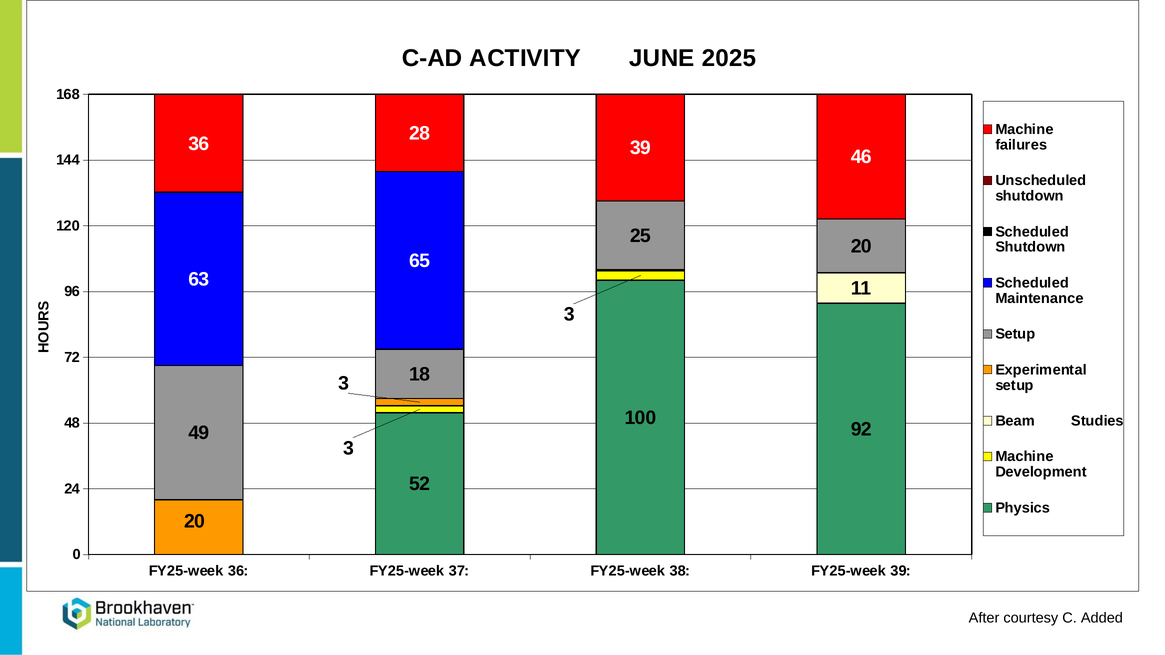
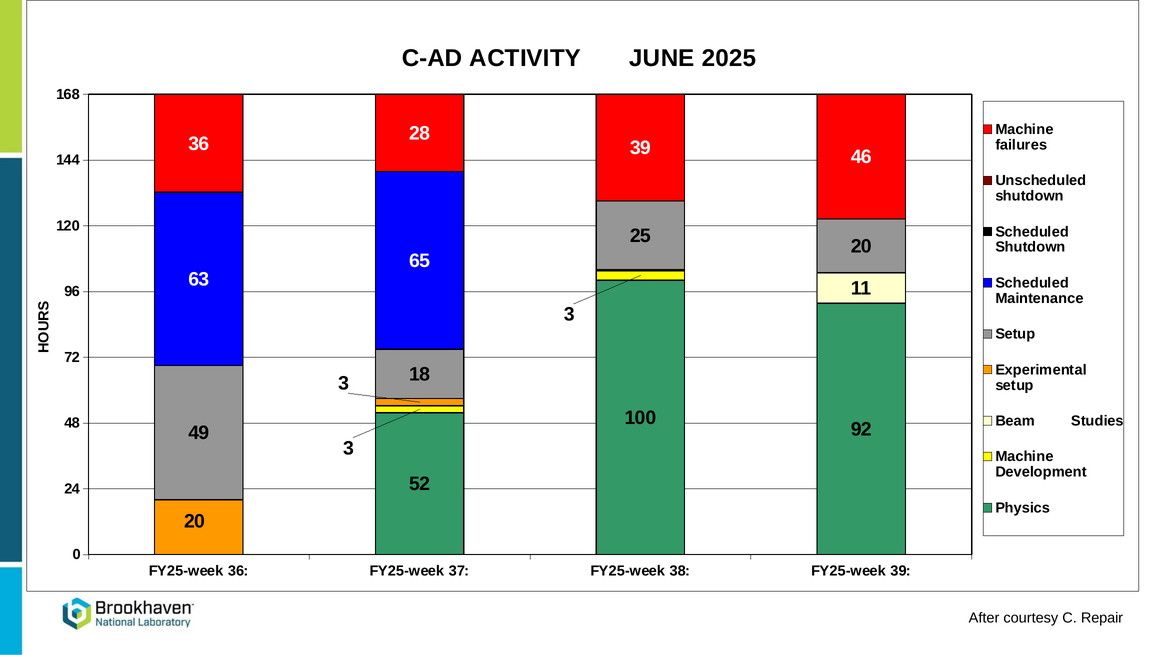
Added: Added -> Repair (1102, 618)
